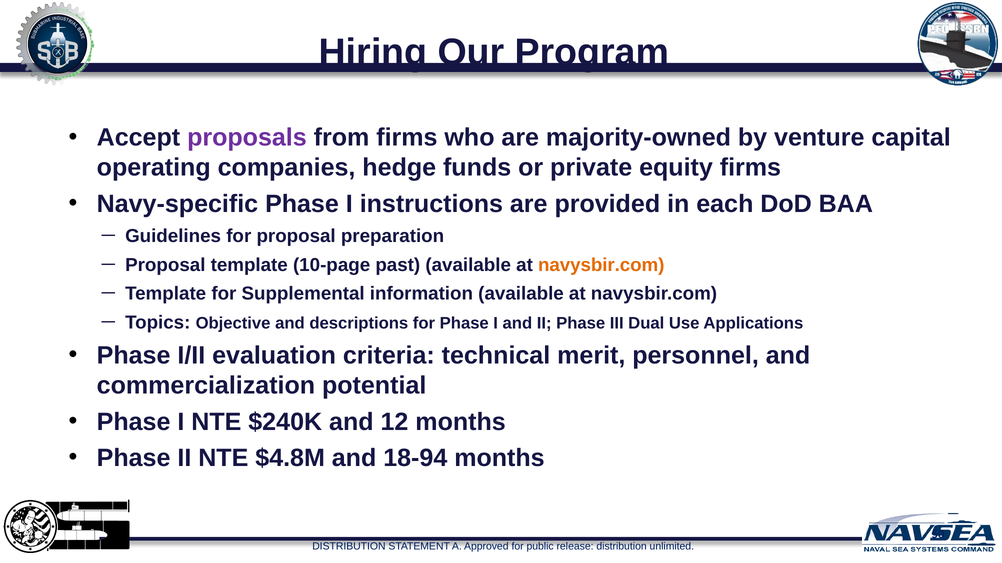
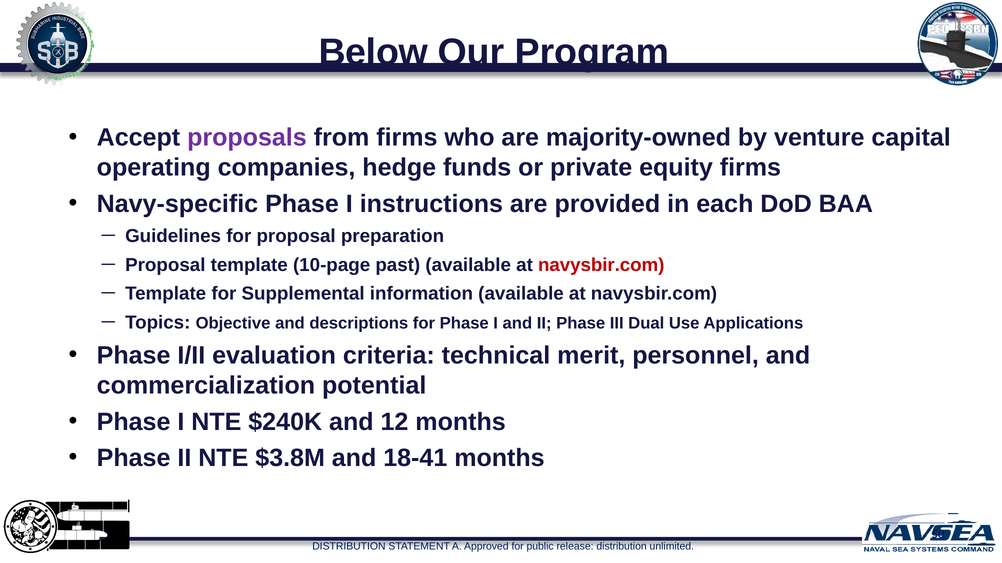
Hiring: Hiring -> Below (373, 52)
navysbir.com colour: orange -> red (601, 265)
$4.8M: $4.8M -> $3.8M (290, 459)
18-94: 18-94 -> 18-41 (415, 459)
